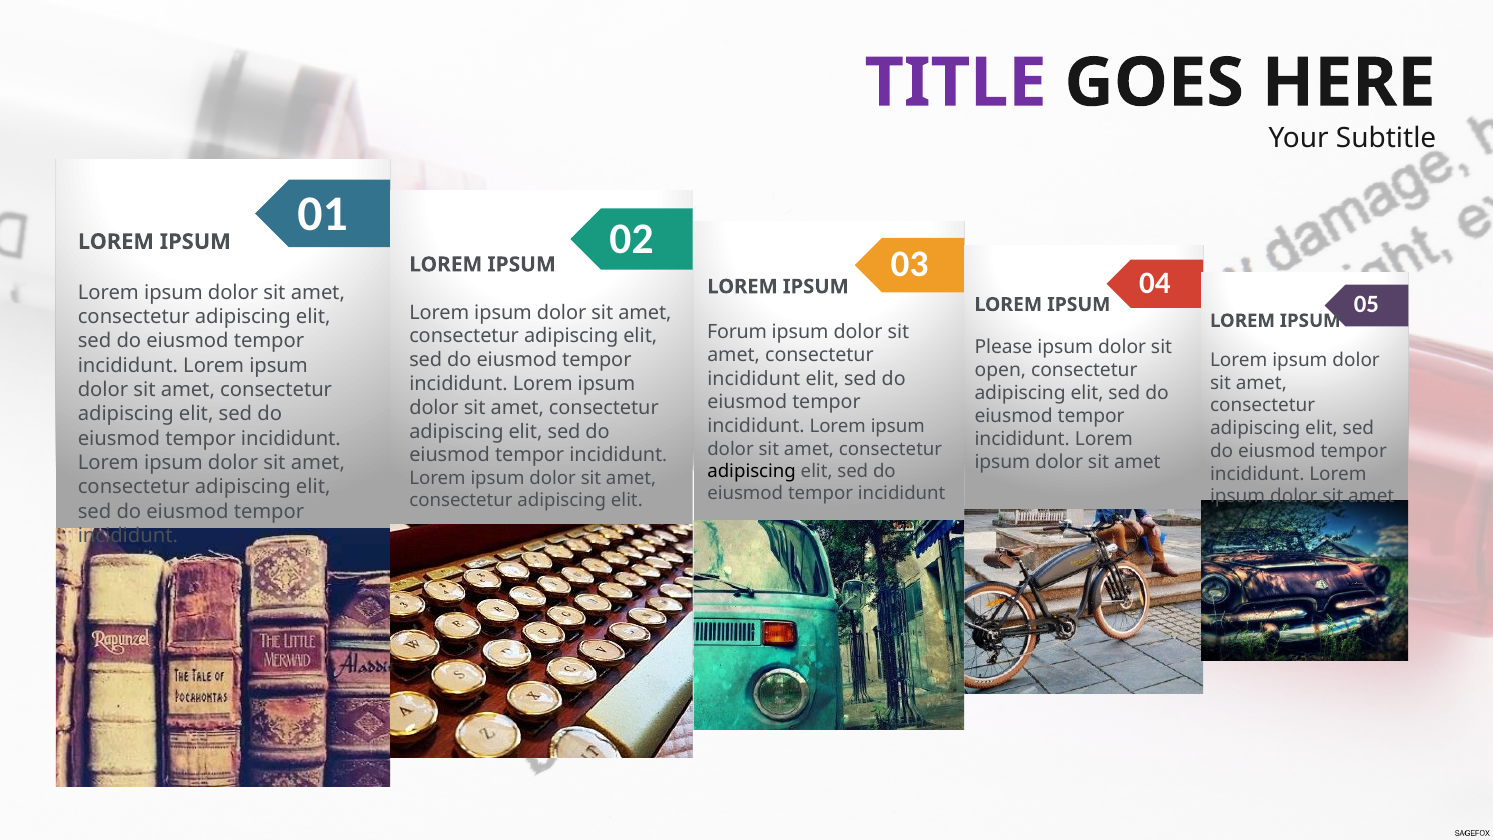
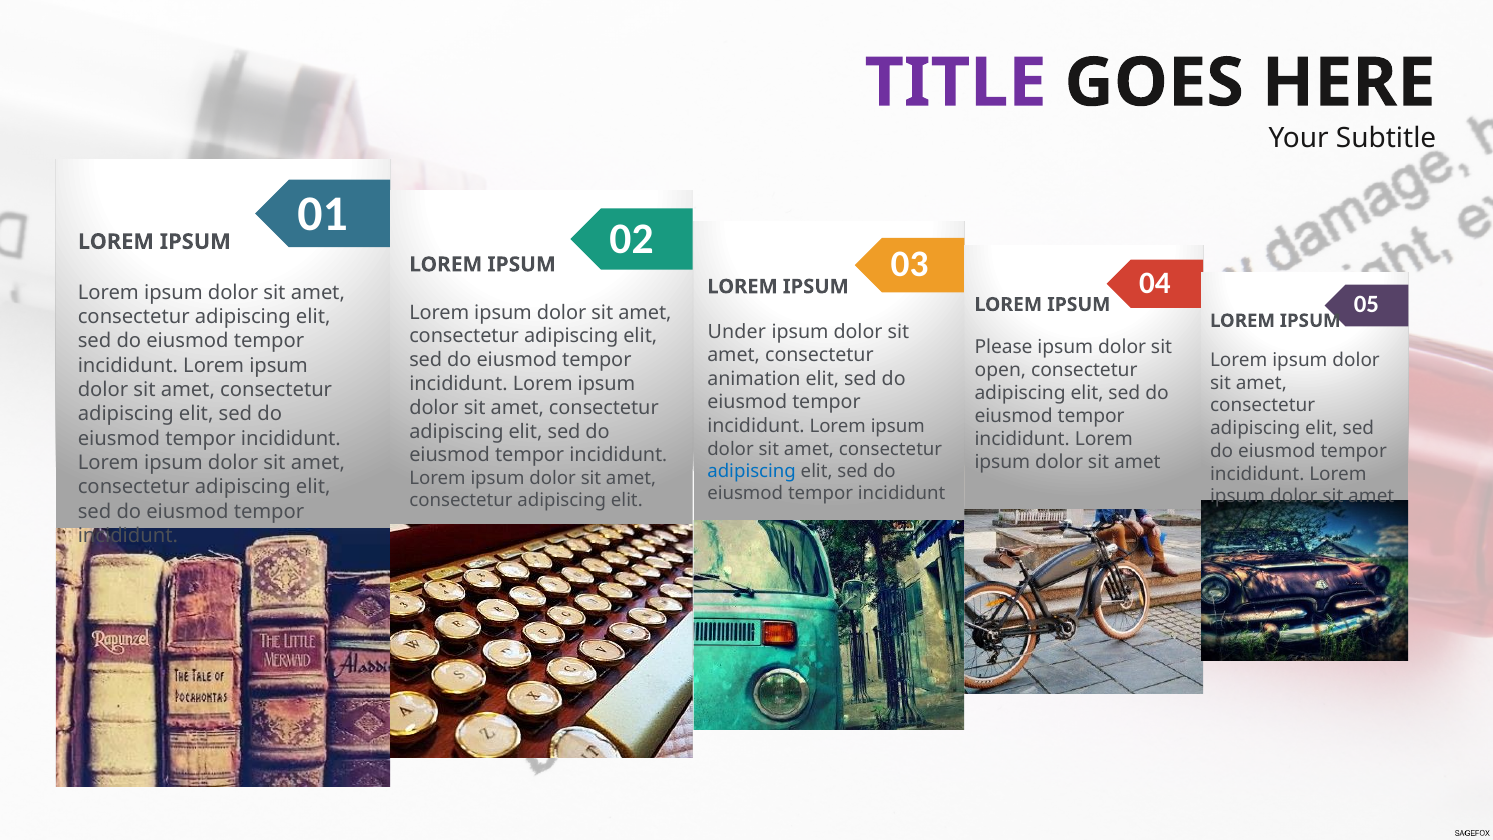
Forum: Forum -> Under (737, 332)
incididunt: incididunt -> animation (754, 379)
adipiscing colour: black -> blue (752, 471)
